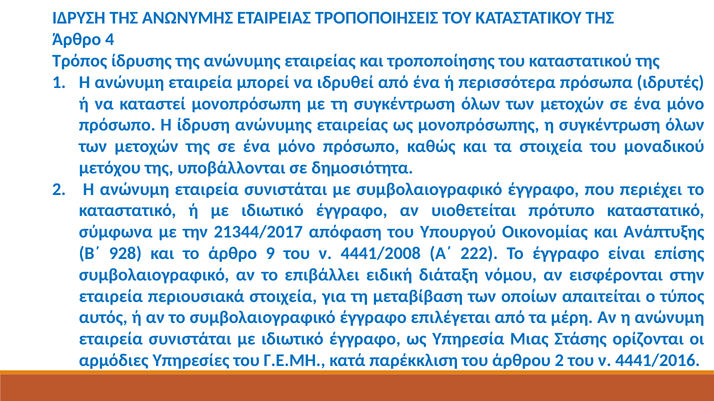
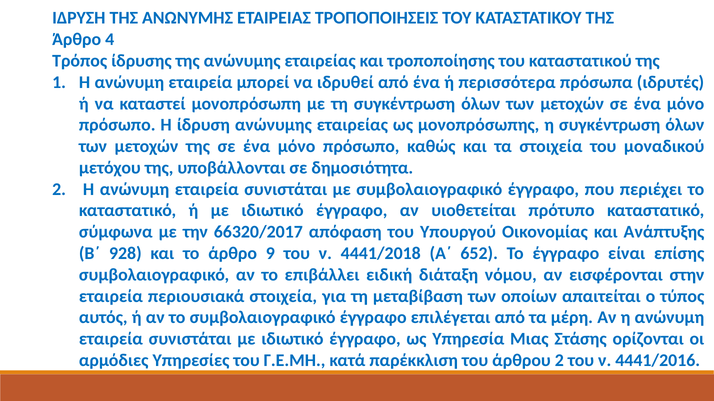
21344/2017: 21344/2017 -> 66320/2017 (258, 232)
4441/2008: 4441/2008 -> 4441/2018 (381, 254)
222: 222 -> 652 (479, 254)
